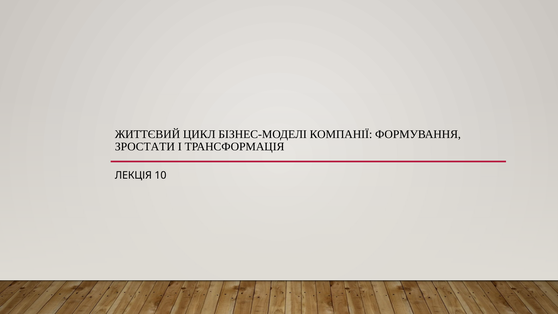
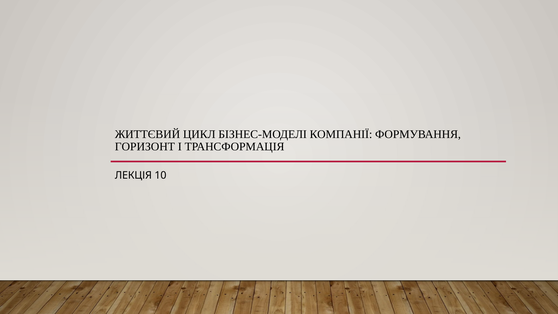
ЗРОСТАТИ: ЗРОСТАТИ -> ГОРИЗОНТ (145, 147)
